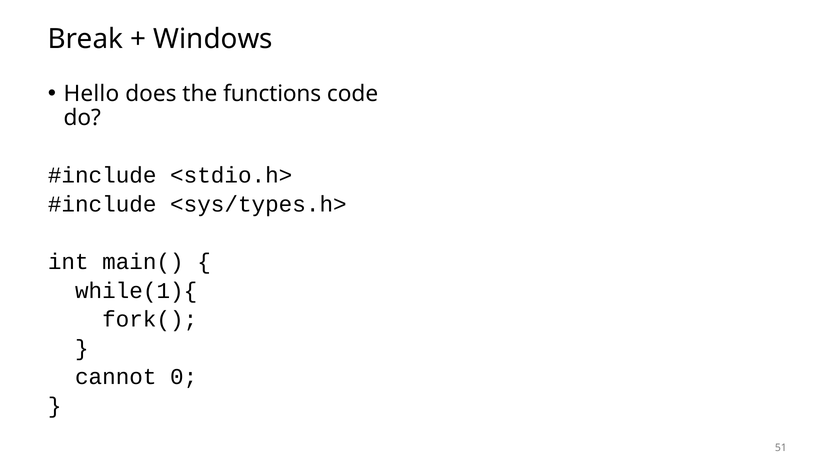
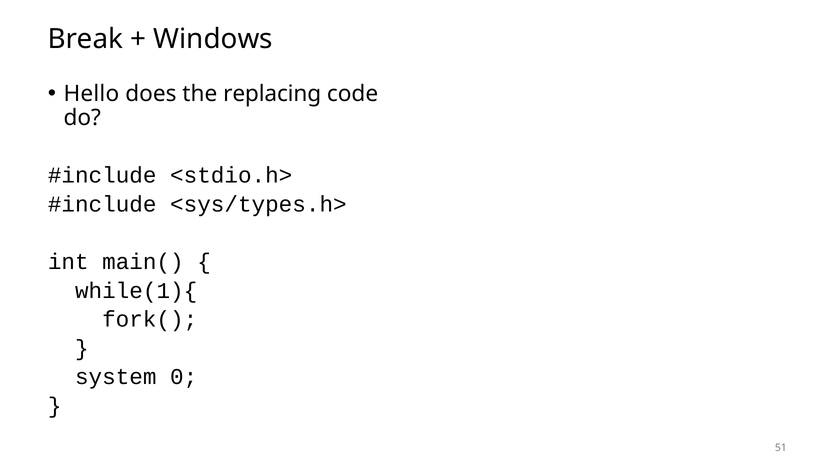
functions: functions -> replacing (272, 93)
cannot: cannot -> system (116, 377)
